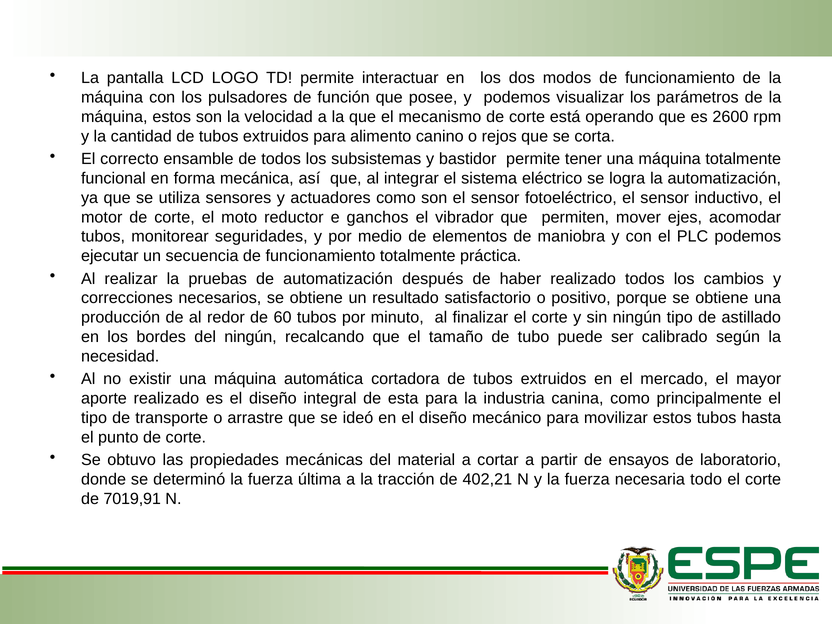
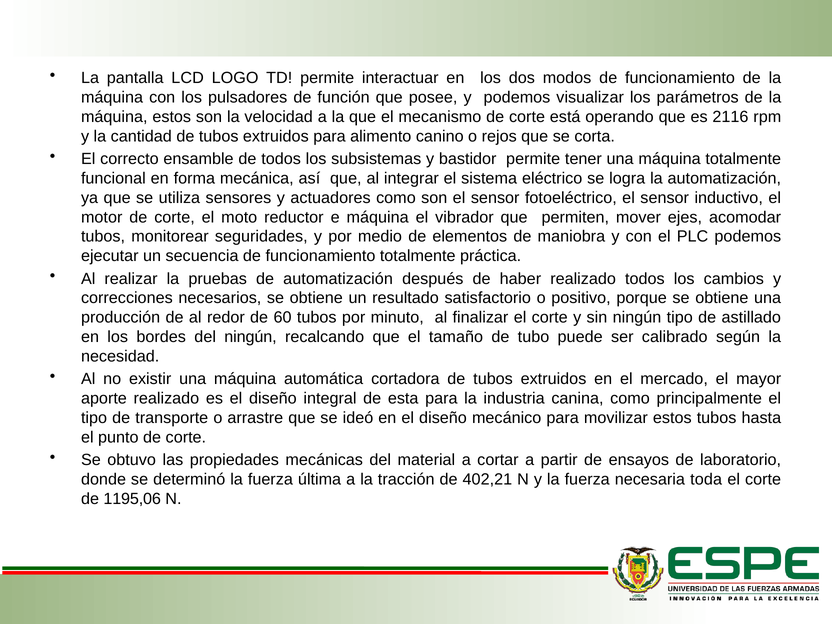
2600: 2600 -> 2116 (730, 117)
e ganchos: ganchos -> máquina (378, 217)
todo: todo -> toda (706, 479)
7019,91: 7019,91 -> 1195,06 (132, 499)
